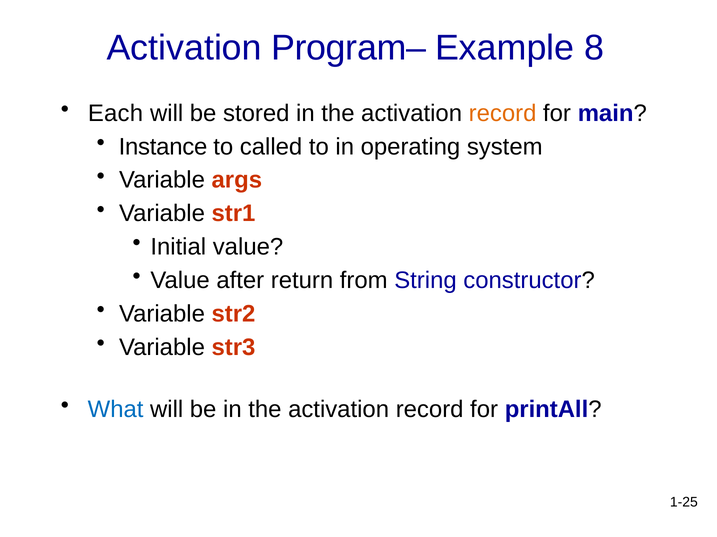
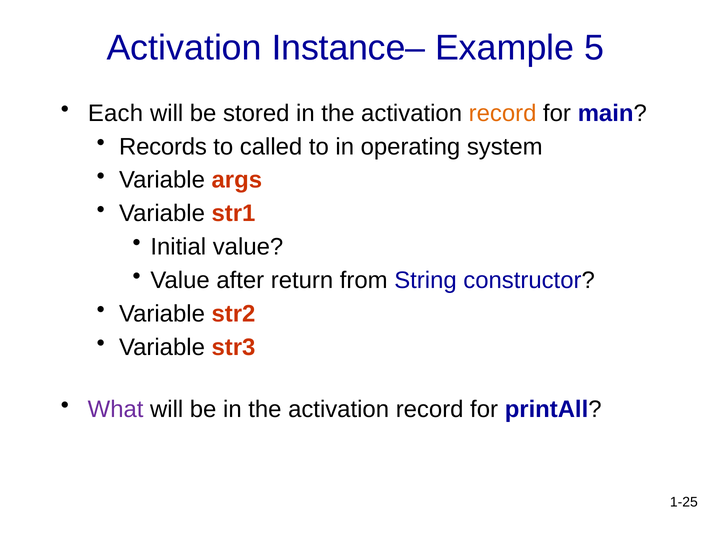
Program–: Program– -> Instance– (349, 48)
8: 8 -> 5 (594, 48)
Instance: Instance -> Records (163, 147)
What colour: blue -> purple (116, 410)
